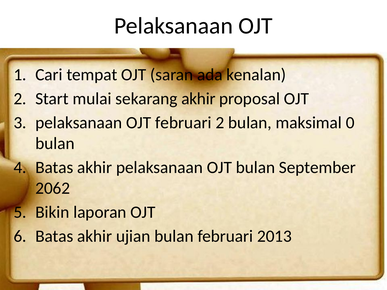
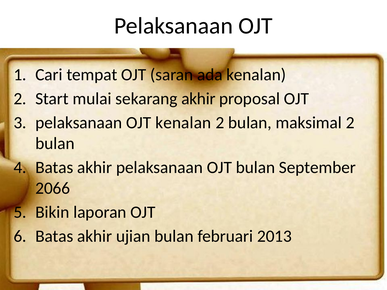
OJT februari: februari -> kenalan (183, 123)
maksimal 0: 0 -> 2 (350, 123)
2062: 2062 -> 2066 (53, 188)
